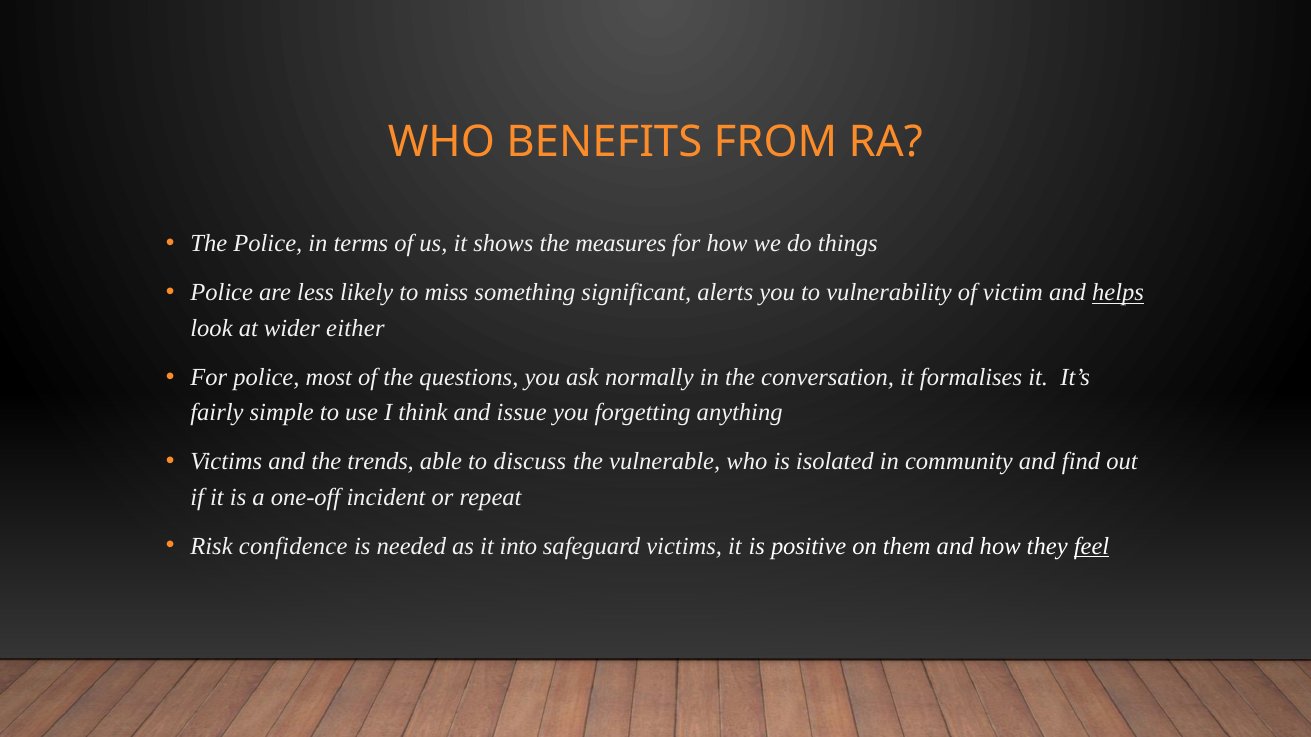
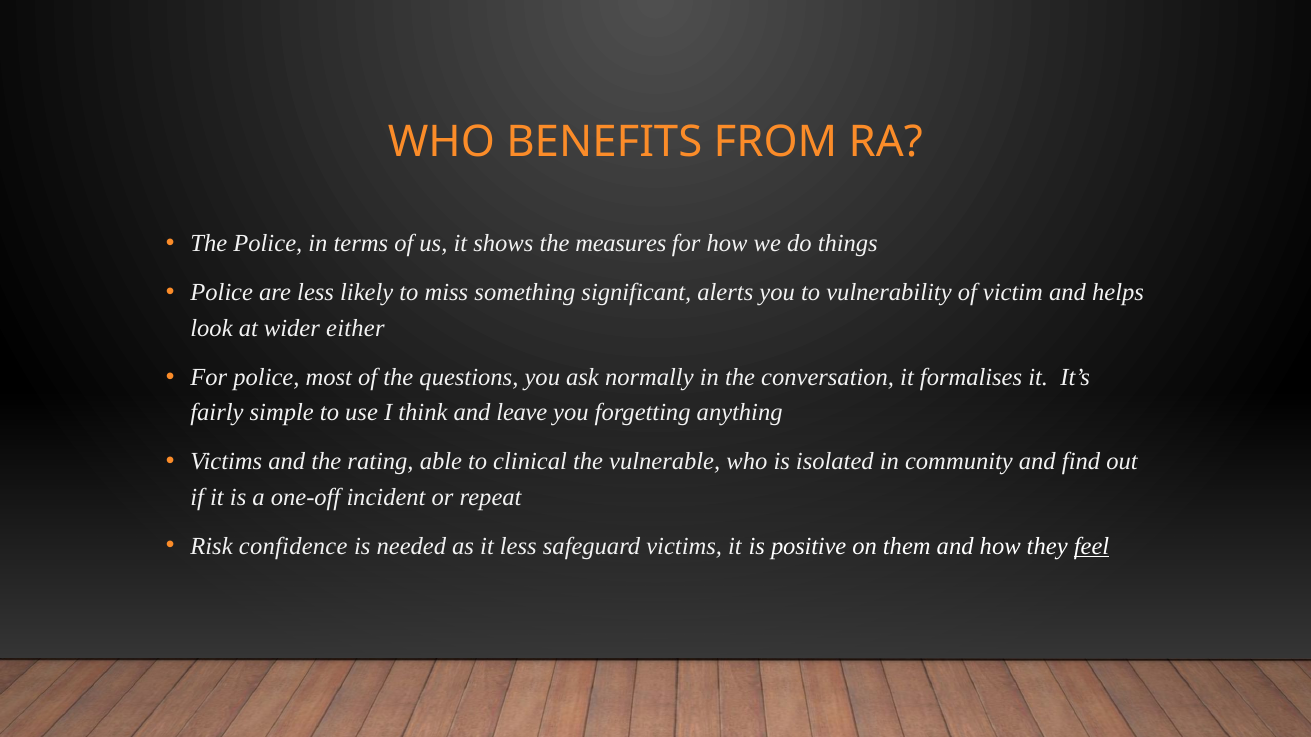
helps underline: present -> none (1118, 293)
issue: issue -> leave (522, 413)
trends: trends -> rating (381, 462)
discuss: discuss -> clinical (530, 462)
it into: into -> less (518, 546)
